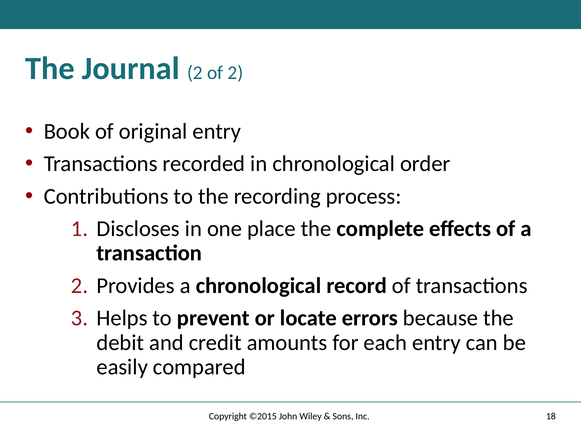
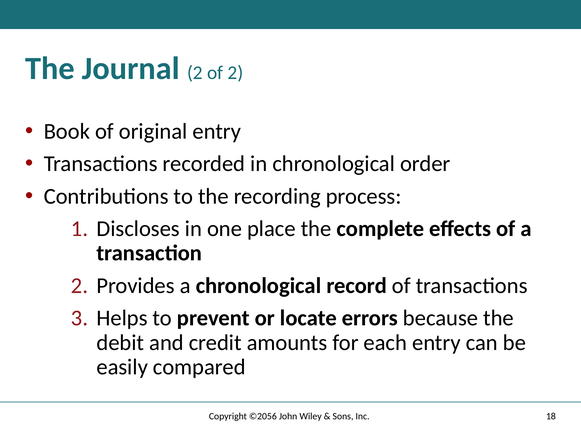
©2015: ©2015 -> ©2056 (263, 416)
